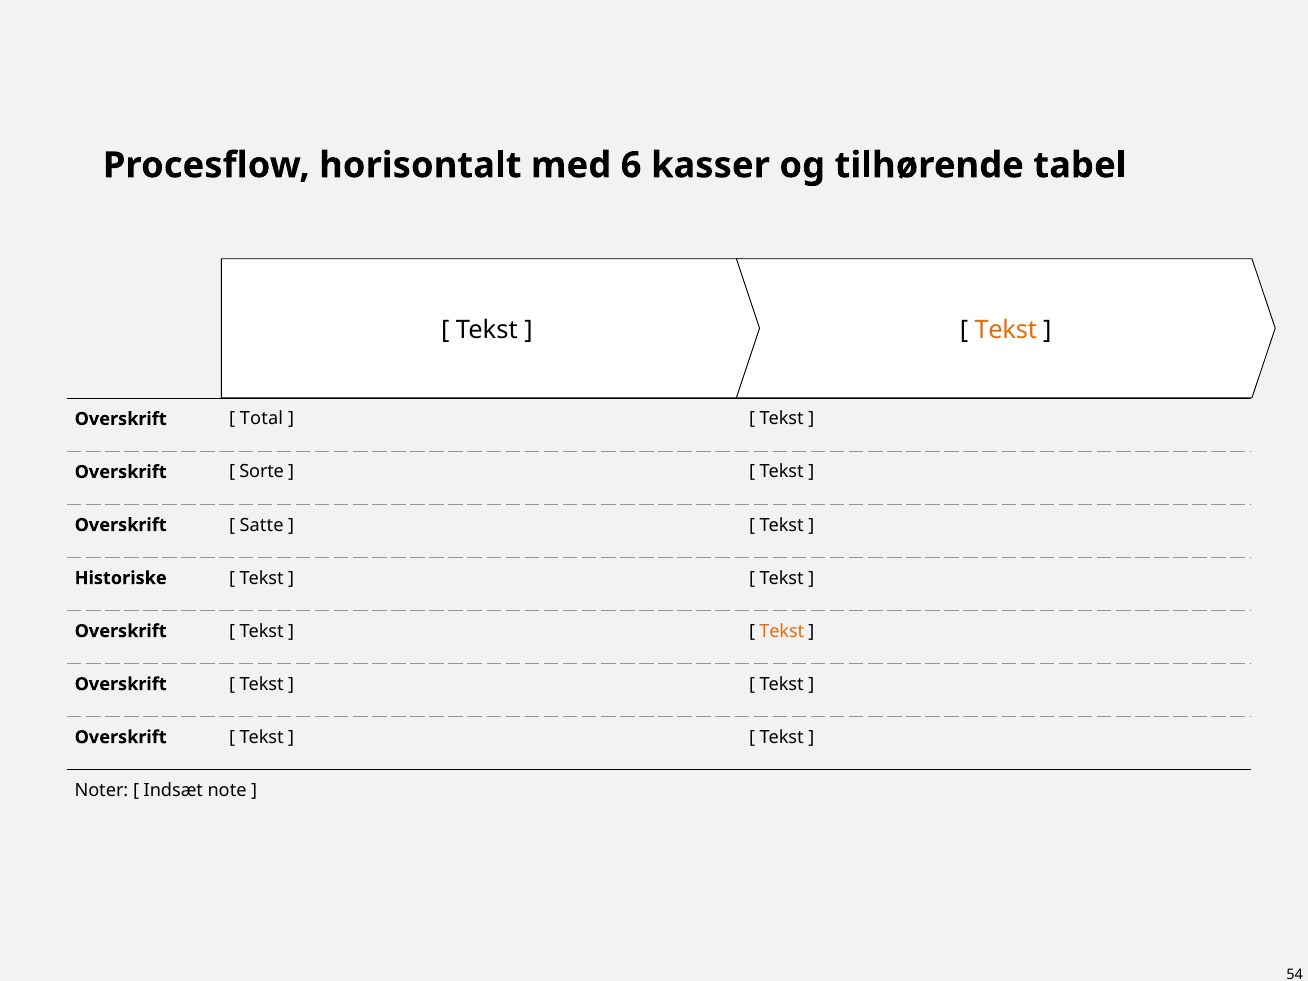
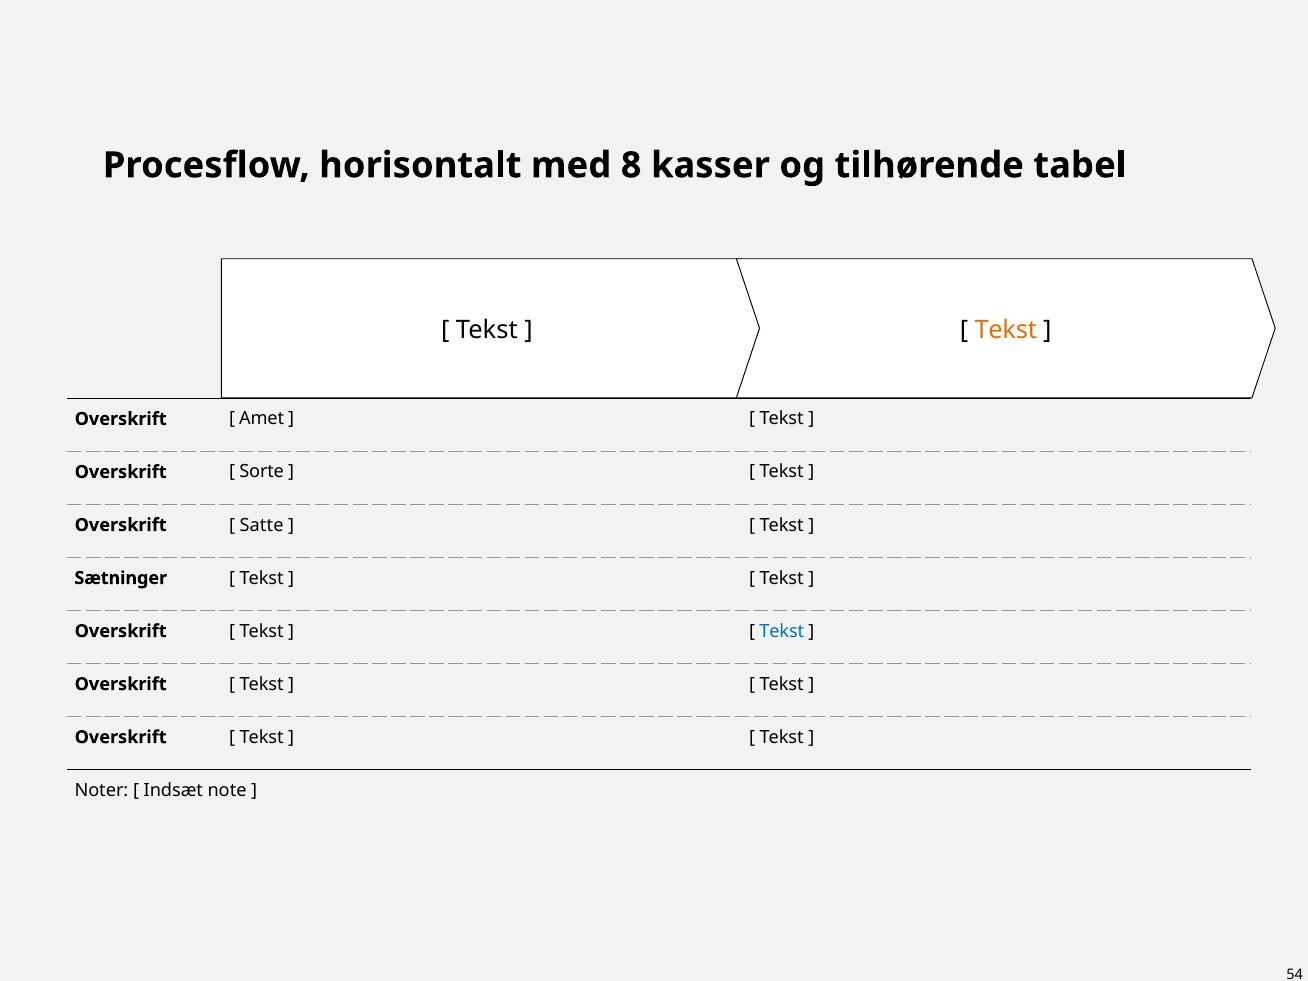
6: 6 -> 8 (631, 165)
Total: Total -> Amet (262, 419)
Historiske: Historiske -> Sætninger (121, 578)
Tekst colour: orange -> blue (782, 631)
